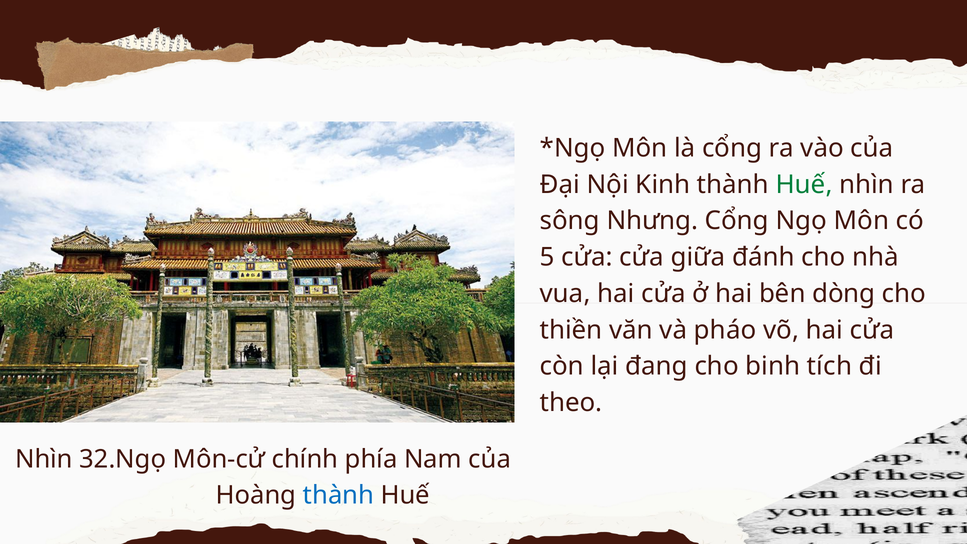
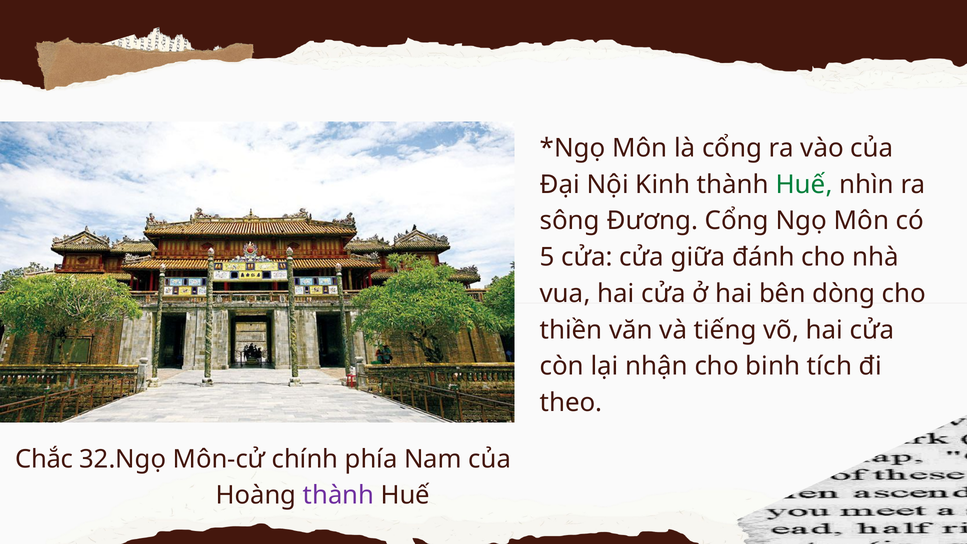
Nhưng: Nhưng -> Đương (652, 221)
pháo: pháo -> tiếng (725, 330)
đang: đang -> nhận (657, 366)
Nhìn: Nhìn -> Chắc (44, 459)
thành colour: blue -> purple (339, 495)
